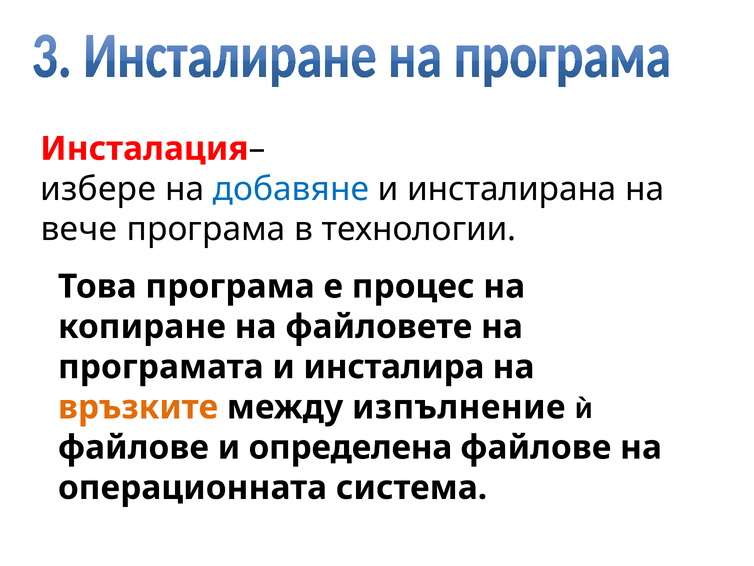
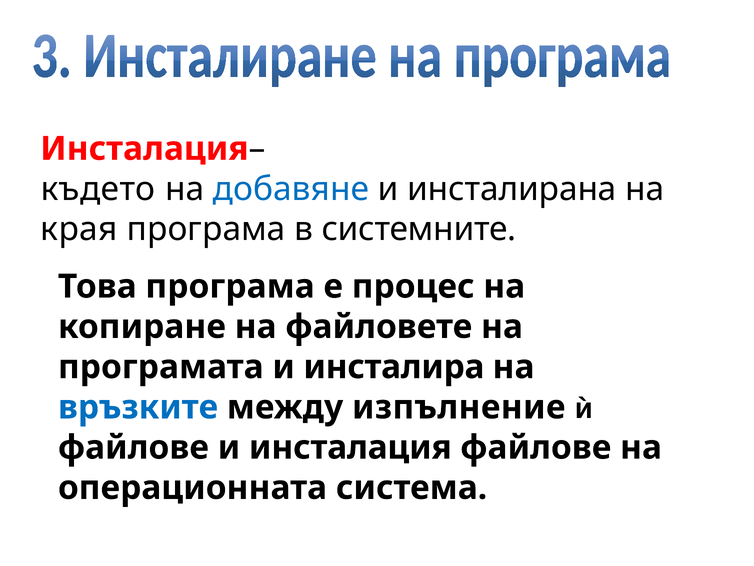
избере: избере -> където (98, 189)
вече: вече -> края (79, 229)
технологии: технологии -> системните (419, 229)
връзките colour: orange -> blue (138, 407)
и определена: определена -> инсталация (350, 447)
